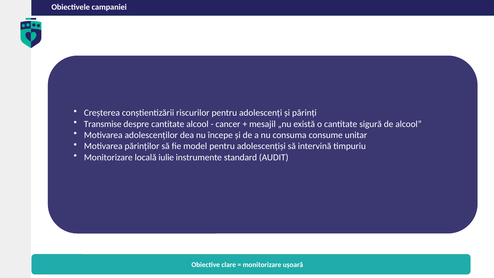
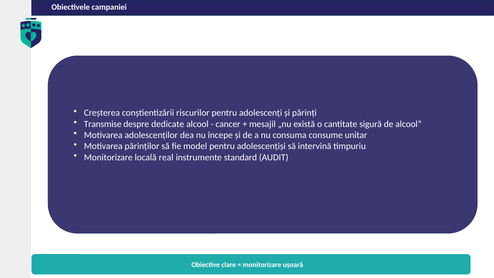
despre cantitate: cantitate -> dedicate (168, 124)
iulie: iulie -> real (166, 157)
